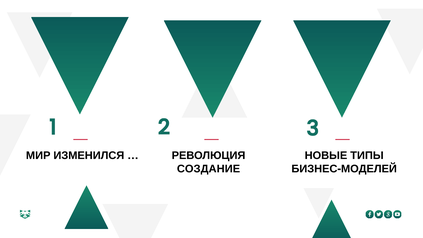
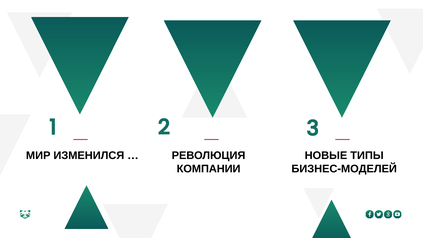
СОЗДАНИЕ: СОЗДАНИЕ -> КОМПАНИИ (209, 169)
